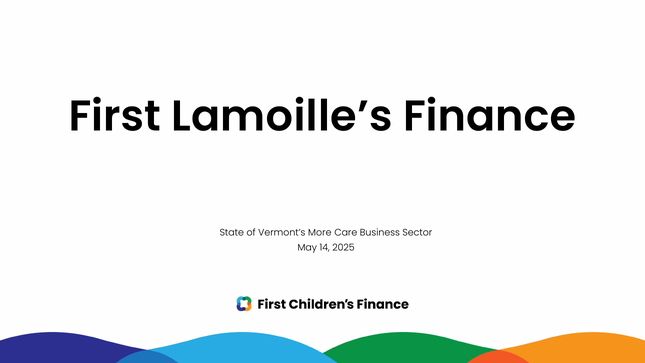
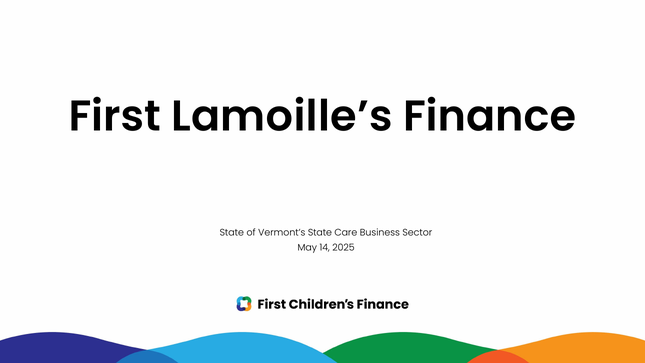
Vermont’s More: More -> State (320, 232)
